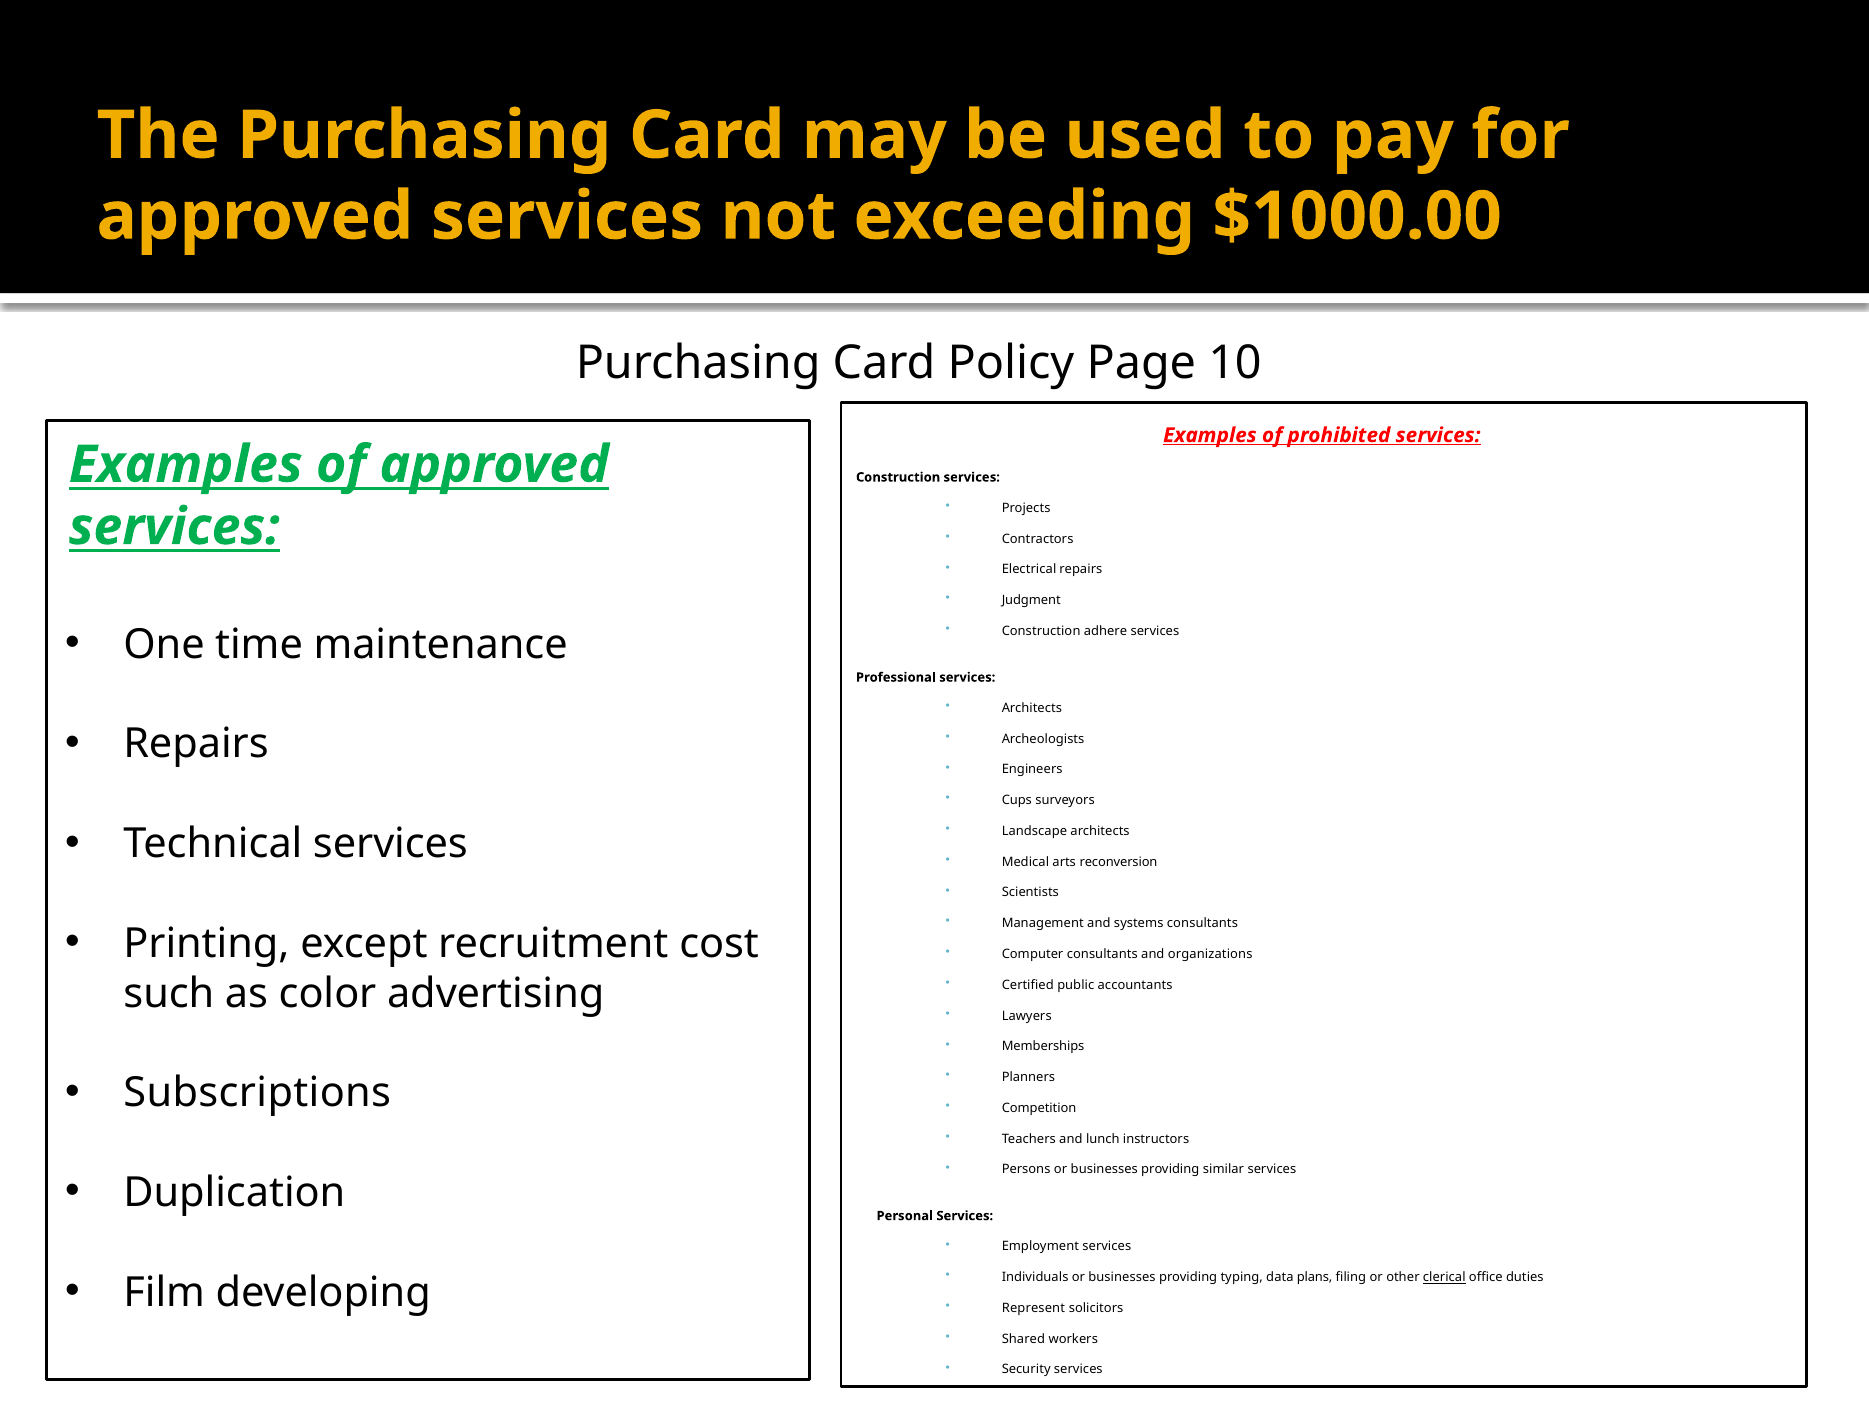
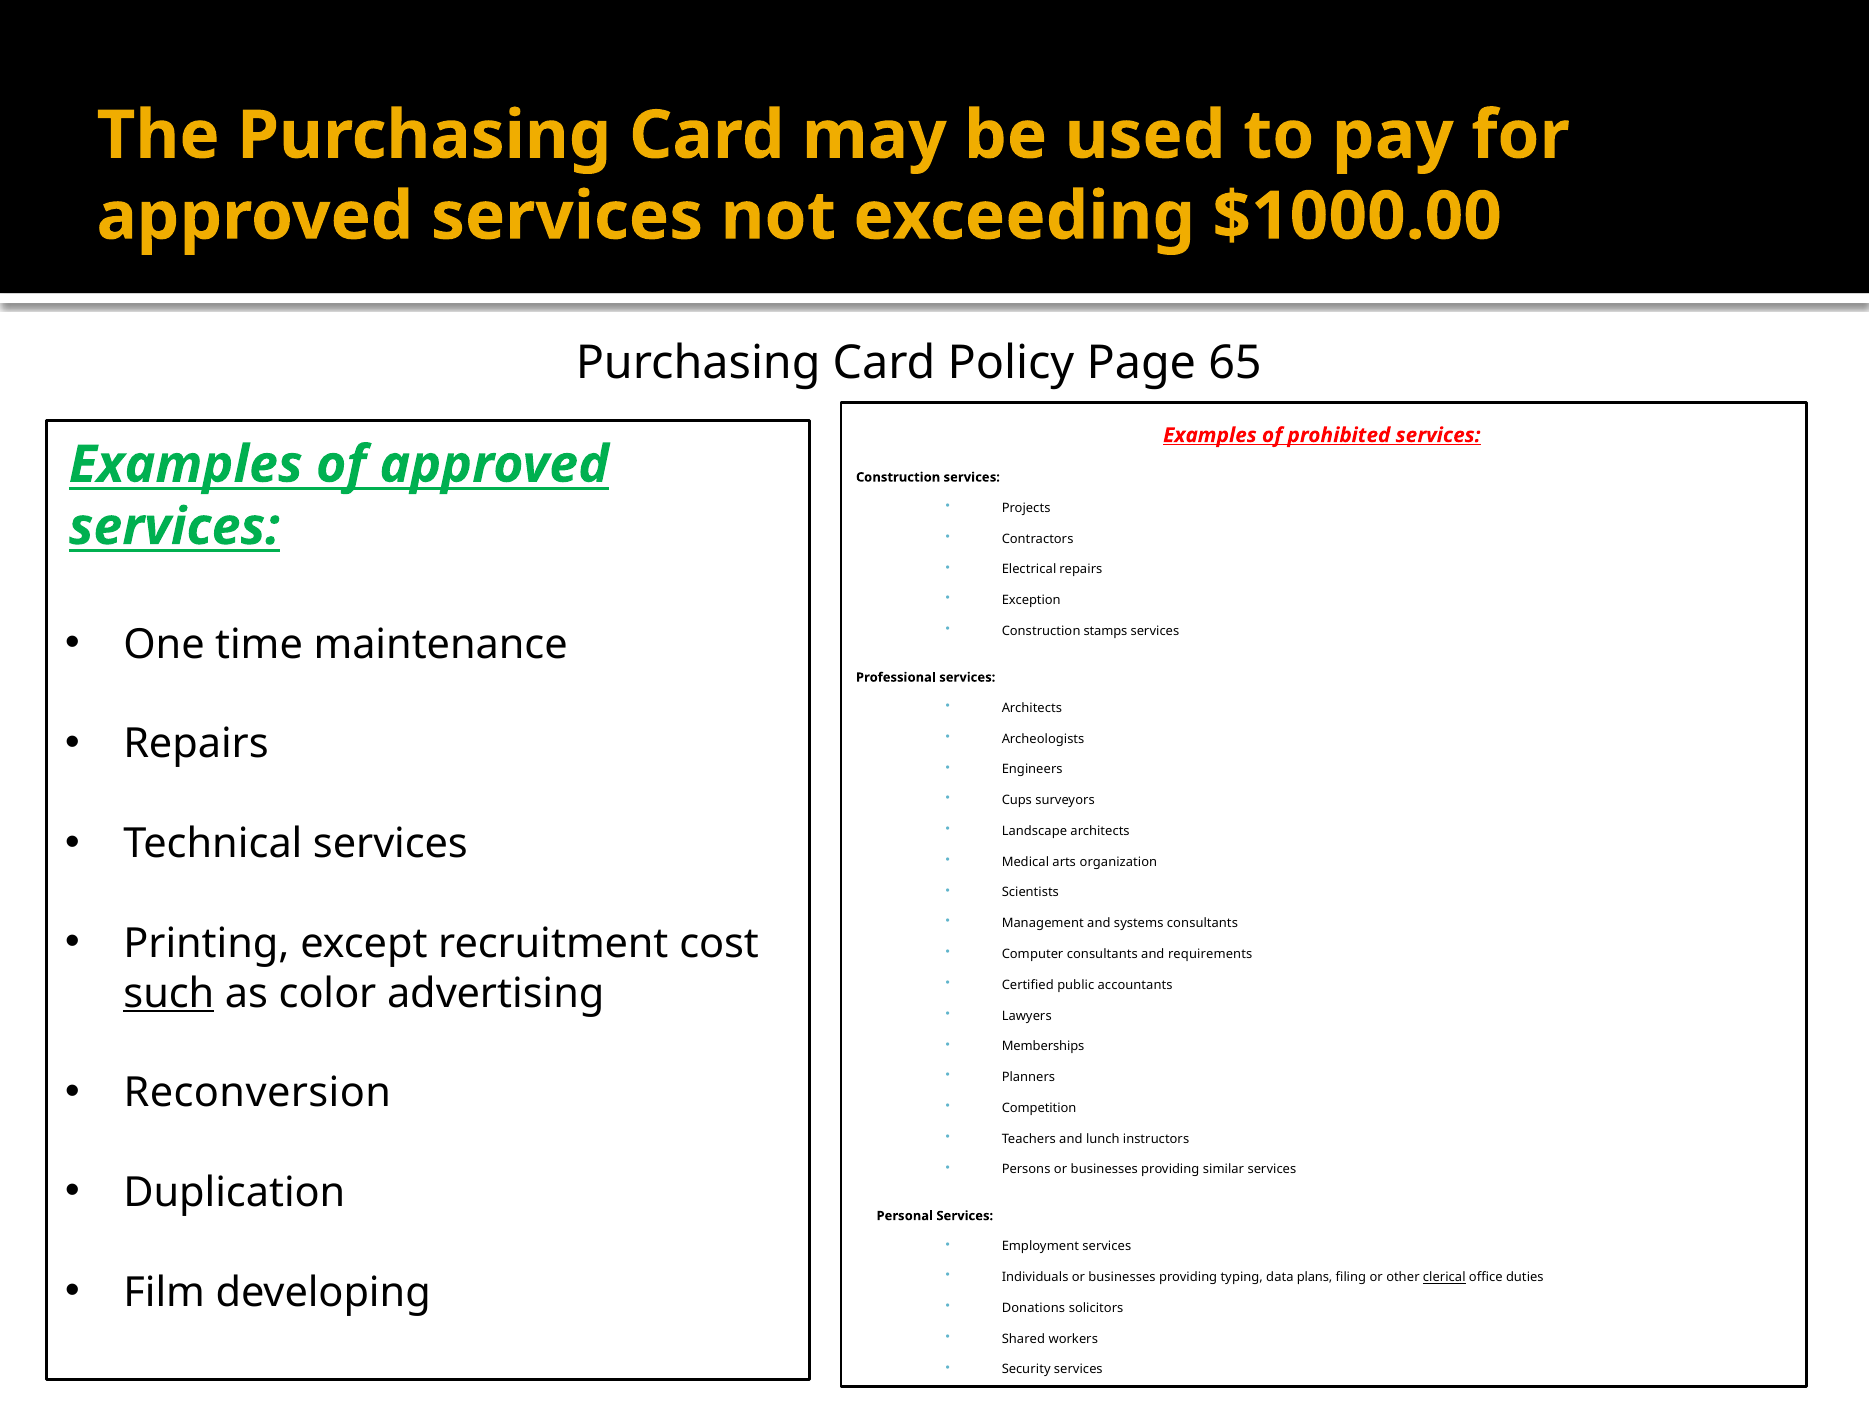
10: 10 -> 65 (1235, 363)
Judgment: Judgment -> Exception (1031, 600)
adhere: adhere -> stamps (1105, 631)
reconversion: reconversion -> organization (1118, 862)
organizations: organizations -> requirements (1210, 954)
such underline: none -> present (169, 993)
Subscriptions: Subscriptions -> Reconversion (257, 1093)
Represent: Represent -> Donations (1033, 1308)
